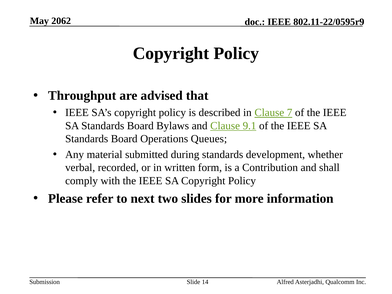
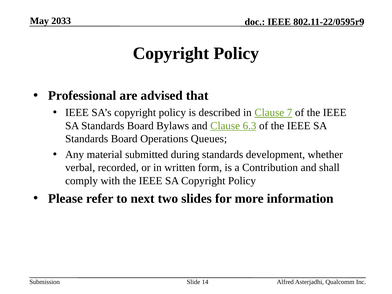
2062: 2062 -> 2033 (61, 21)
Throughput: Throughput -> Professional (82, 96)
9.1: 9.1 -> 6.3 (249, 126)
